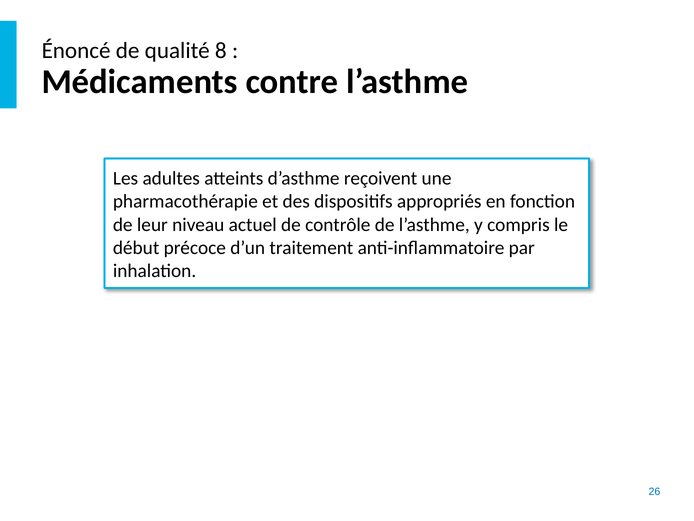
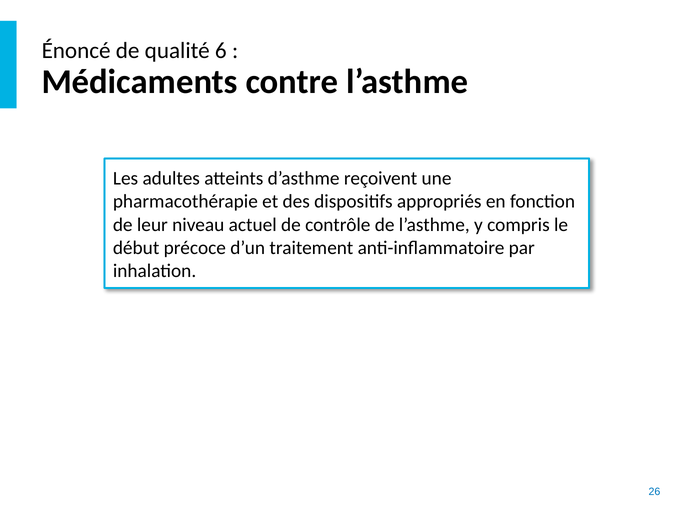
8: 8 -> 6 (221, 50)
